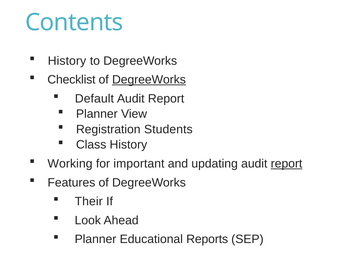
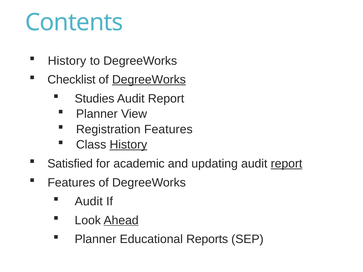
Default: Default -> Studies (95, 99)
Registration Students: Students -> Features (168, 129)
History underline: none -> present (128, 145)
Working: Working -> Satisfied (70, 164)
important: important -> academic (139, 164)
Their: Their -> Audit (89, 202)
Ahead underline: none -> present (121, 220)
